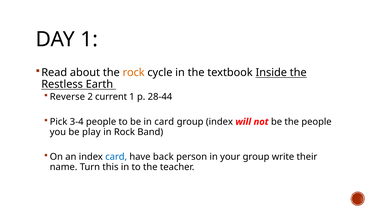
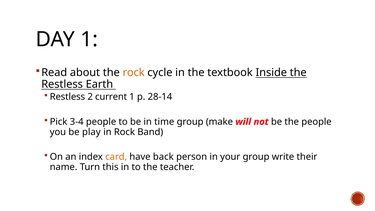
Reverse: Reverse -> Restless (67, 97)
28-44: 28-44 -> 28-14 (160, 97)
in card: card -> time (164, 122)
group index: index -> make (219, 122)
card colour: blue -> orange (116, 157)
